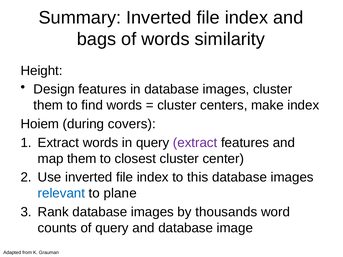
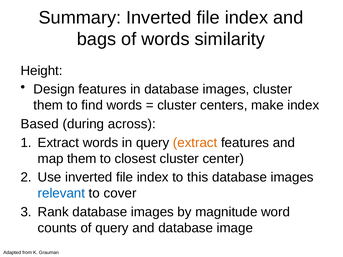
Hoiem: Hoiem -> Based (40, 124)
covers: covers -> across (132, 124)
extract colour: purple -> orange (195, 143)
plane: plane -> cover (120, 193)
thousands: thousands -> magnitude (226, 212)
